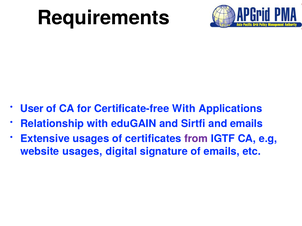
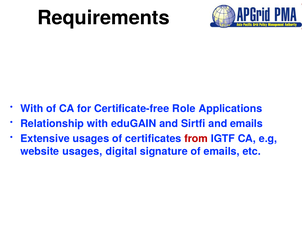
User: User -> With (32, 109)
Certificate-free With: With -> Role (184, 109)
from colour: purple -> red (196, 139)
